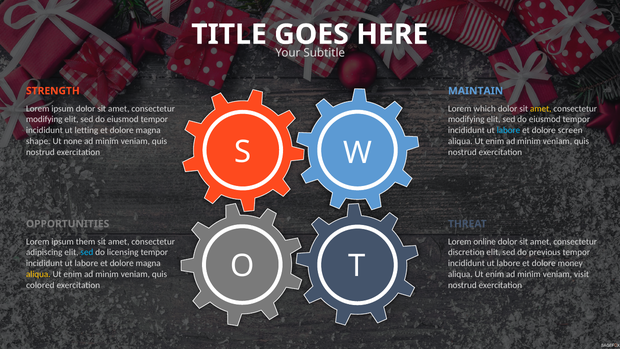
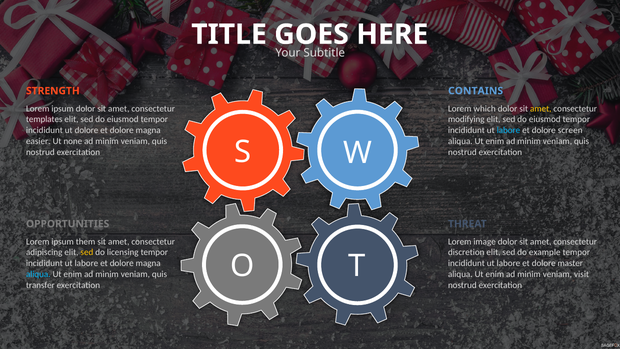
MAINTAIN: MAINTAIN -> CONTAINS (476, 91)
modifying: modifying -> templates (44, 119)
ut letting: letting -> dolore (86, 130)
shape: shape -> easier (38, 141)
online: online -> image (485, 241)
sed colour: light blue -> yellow (87, 252)
previous: previous -> example (545, 252)
money: money -> master (570, 263)
aliqua colour: yellow -> light blue (38, 274)
colored: colored -> transfer (40, 285)
